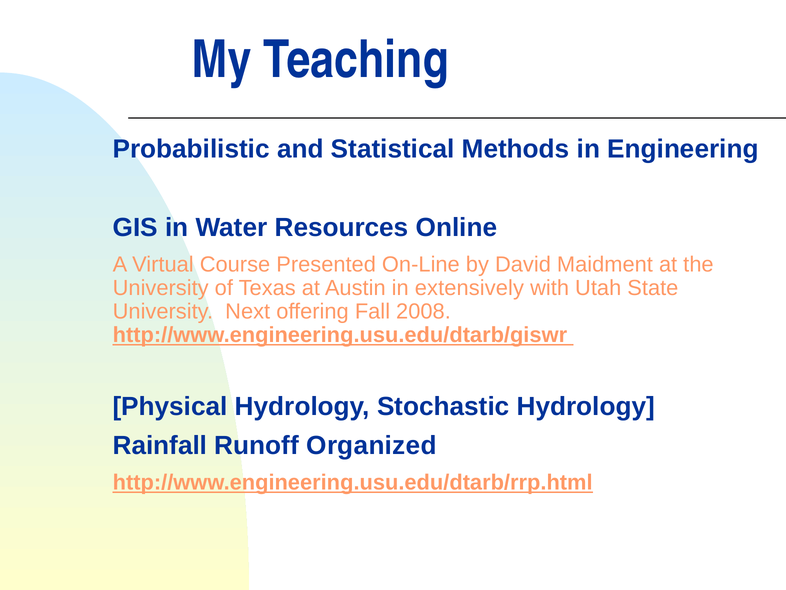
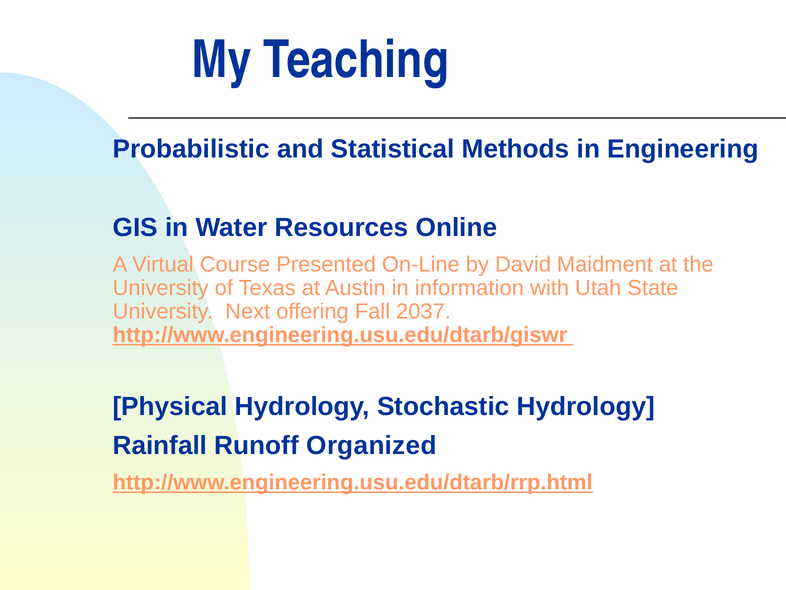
extensively: extensively -> information (469, 288)
2008: 2008 -> 2037 (423, 311)
